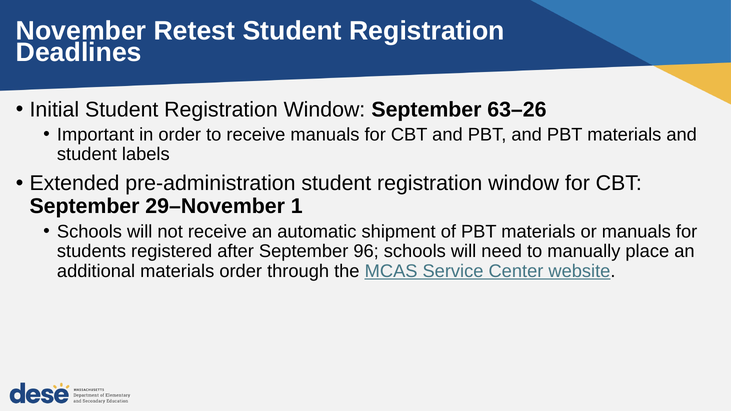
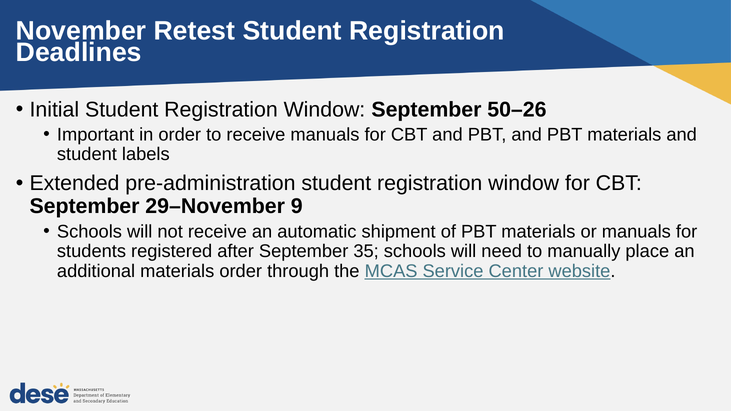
63–26: 63–26 -> 50–26 (517, 110)
1: 1 -> 9 (297, 206)
96: 96 -> 35 (366, 251)
